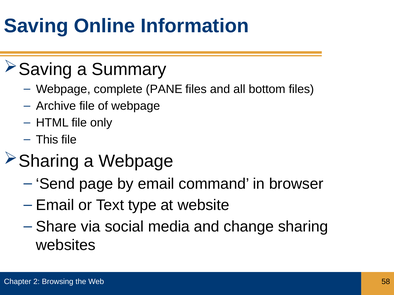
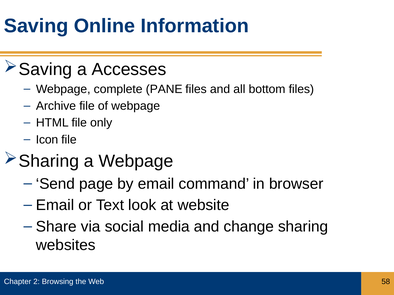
Summary: Summary -> Accesses (129, 70)
This: This -> Icon (47, 140)
type: type -> look (142, 206)
